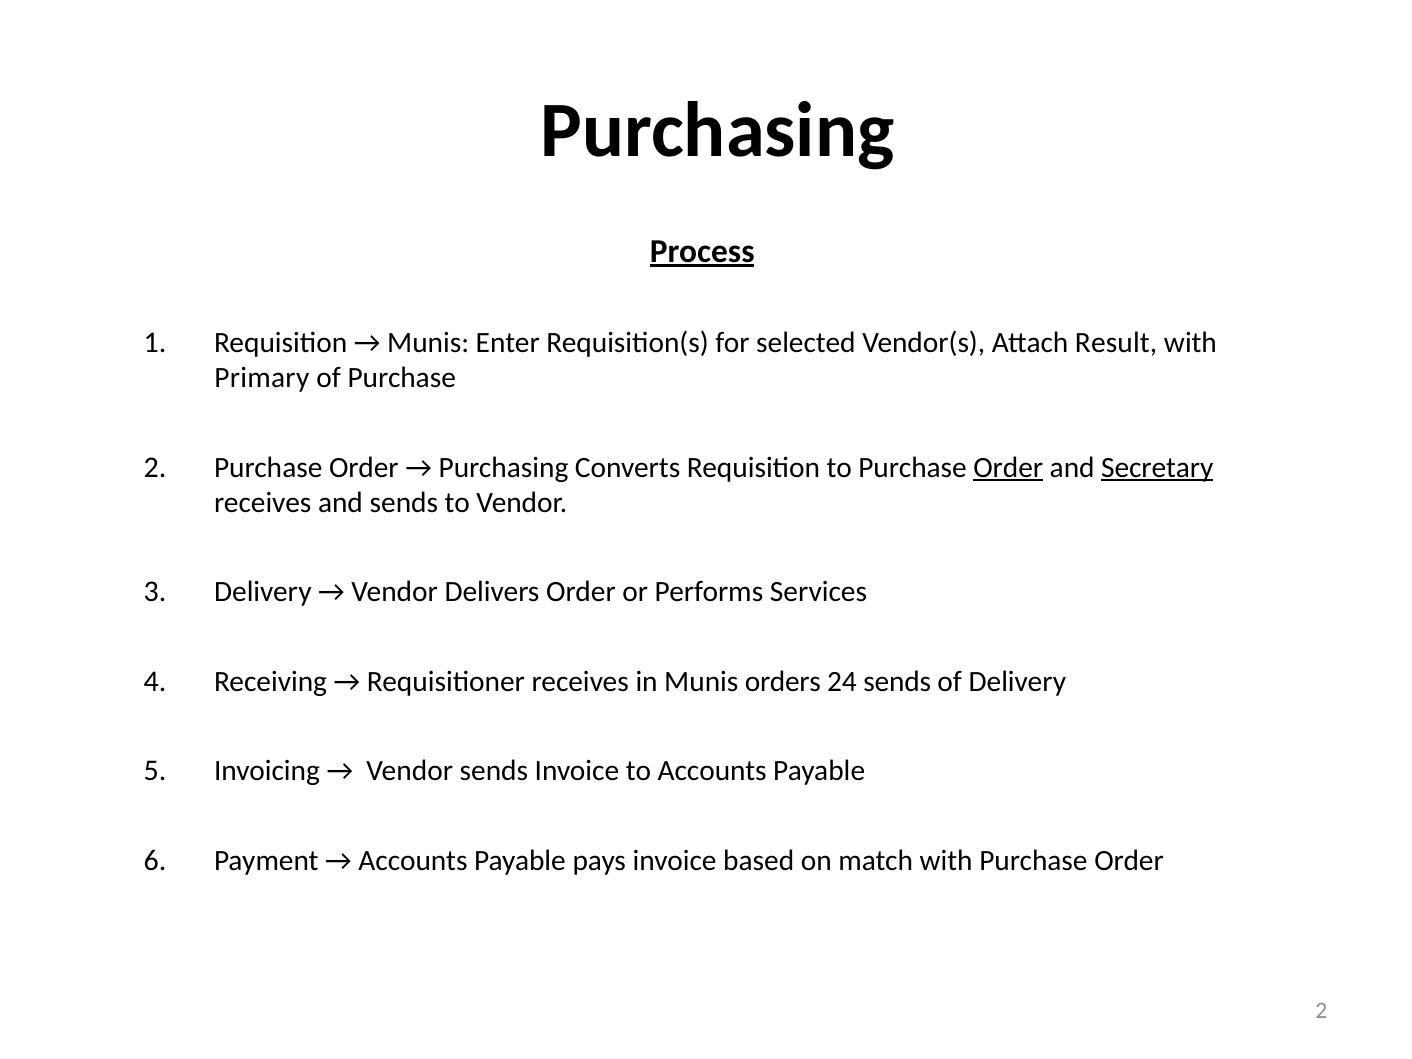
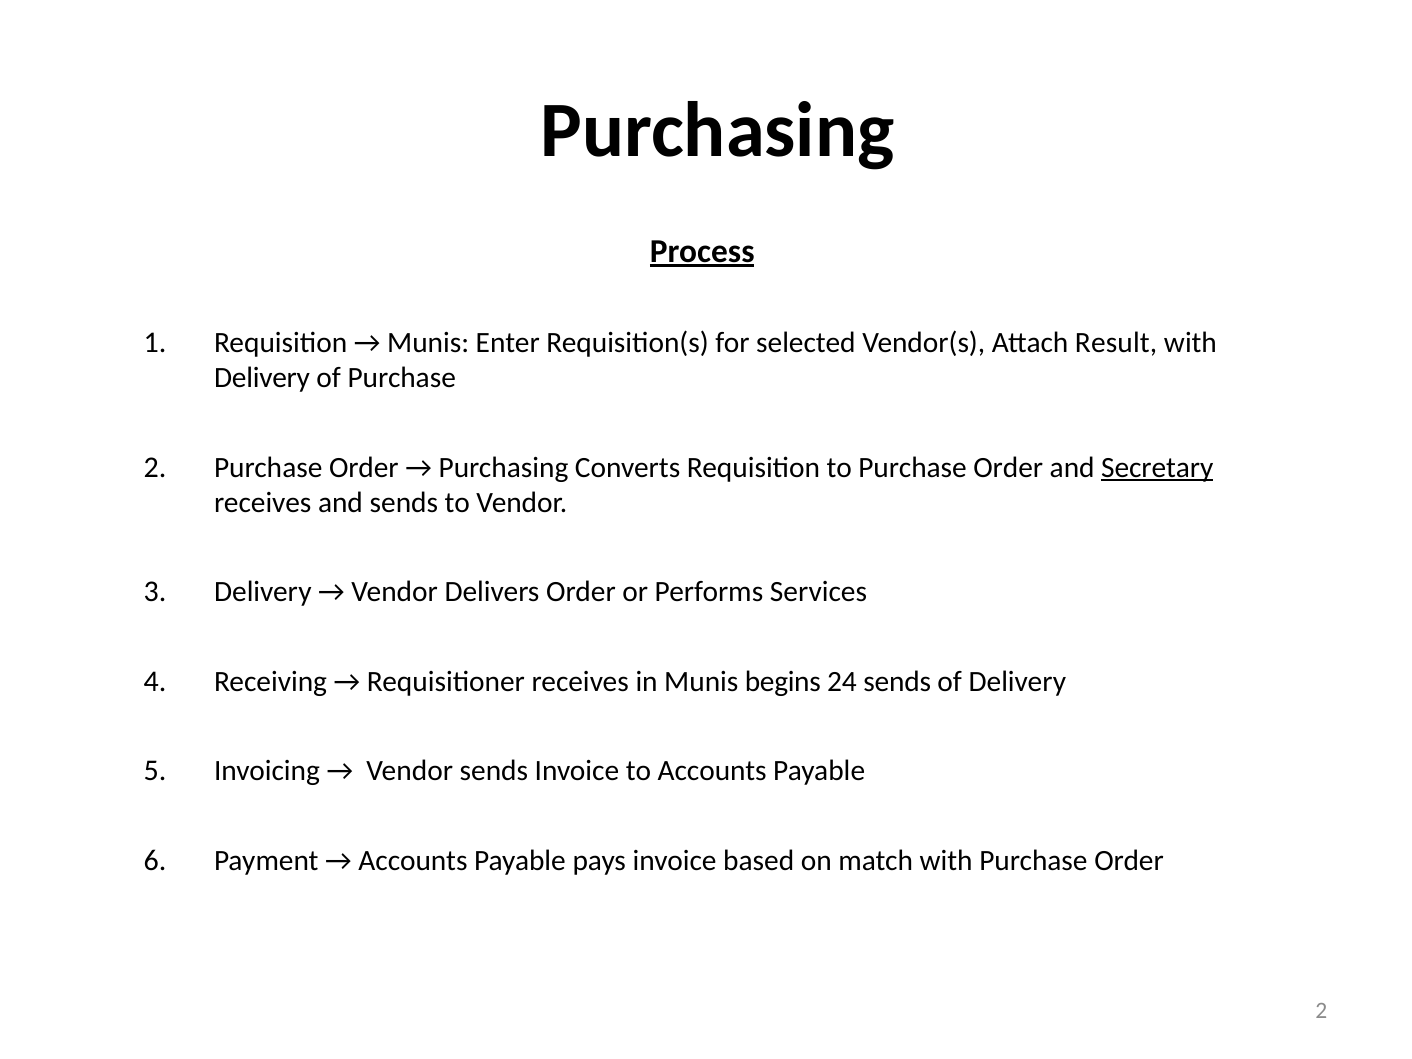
Primary: Primary -> Delivery (262, 378)
Order underline: present -> none (1008, 468)
orders: orders -> begins (783, 682)
